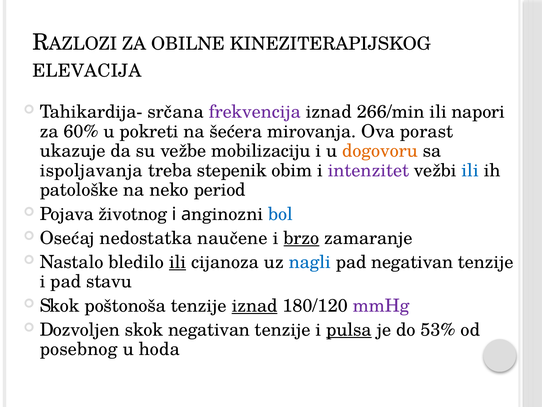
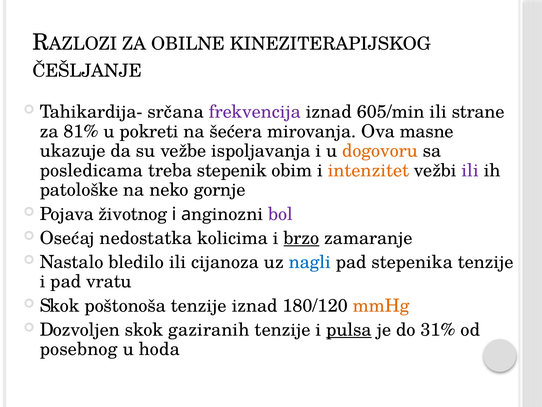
ELEVACIJA: ELEVACIJA -> ČEŠLJANJE (87, 71)
266/min: 266/min -> 605/min (391, 112)
napori: napori -> strane (478, 112)
60%: 60% -> 81% (81, 131)
porast: porast -> masne (427, 131)
mobilizaciju: mobilizaciju -> ispoljavanja (261, 151)
ispoljavanja: ispoljavanja -> posledicama (91, 170)
intenzitet colour: purple -> orange (369, 170)
ili colour: blue -> purple (470, 170)
period: period -> gornje (220, 190)
bol colour: blue -> purple (280, 214)
naučene: naučene -> kolicima (232, 238)
ili underline: present -> none (178, 262)
pad negativan: negativan -> stepenika (412, 262)
stavu: stavu -> vratu (109, 281)
iznad underline: present -> none (255, 305)
mmHg colour: purple -> orange (381, 305)
skok negativan: negativan -> gaziranih (209, 329)
53%: 53% -> 31% (438, 329)
